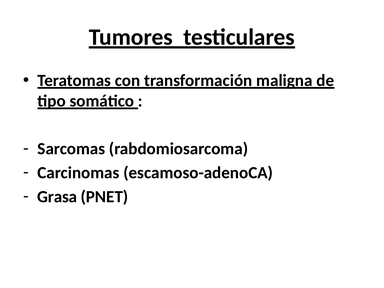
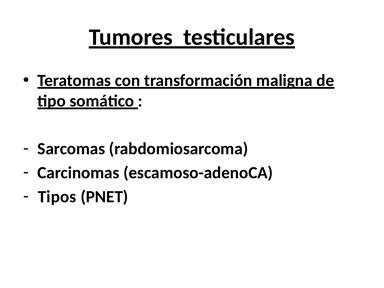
Grasa: Grasa -> Tipos (57, 197)
